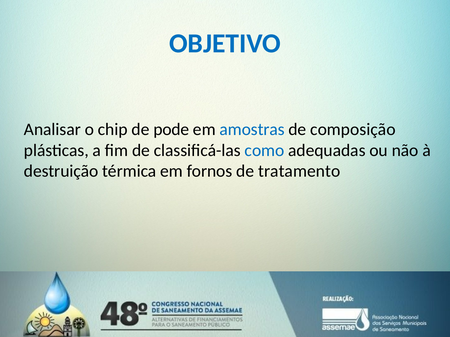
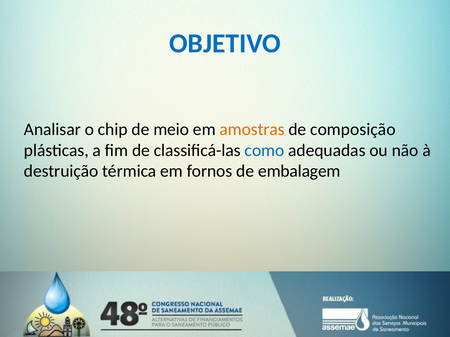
pode: pode -> meio (171, 130)
amostras colour: blue -> orange (252, 130)
tratamento: tratamento -> embalagem (299, 171)
